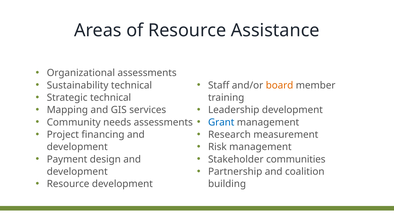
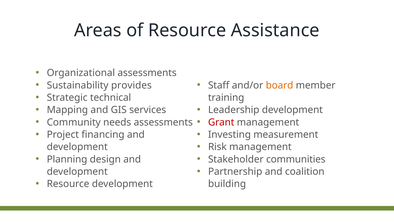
Sustainability technical: technical -> provides (131, 85)
Grant colour: blue -> red (221, 122)
Research: Research -> Investing (229, 134)
Payment: Payment -> Planning (67, 159)
